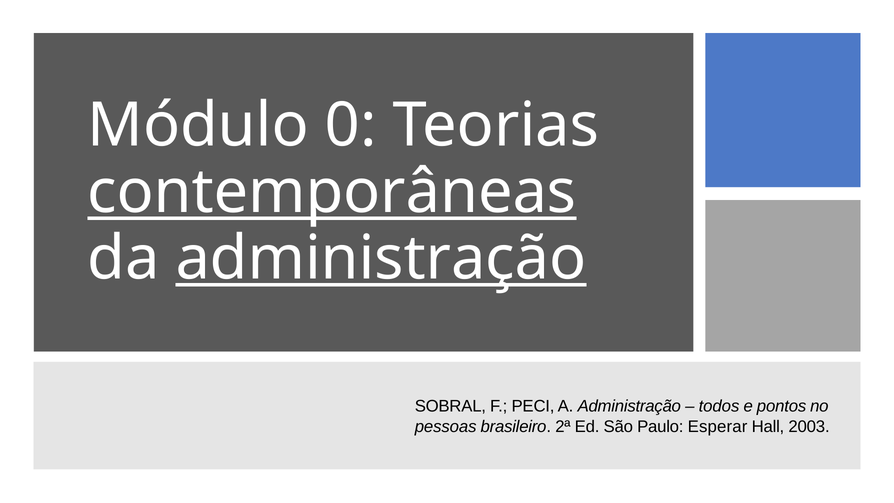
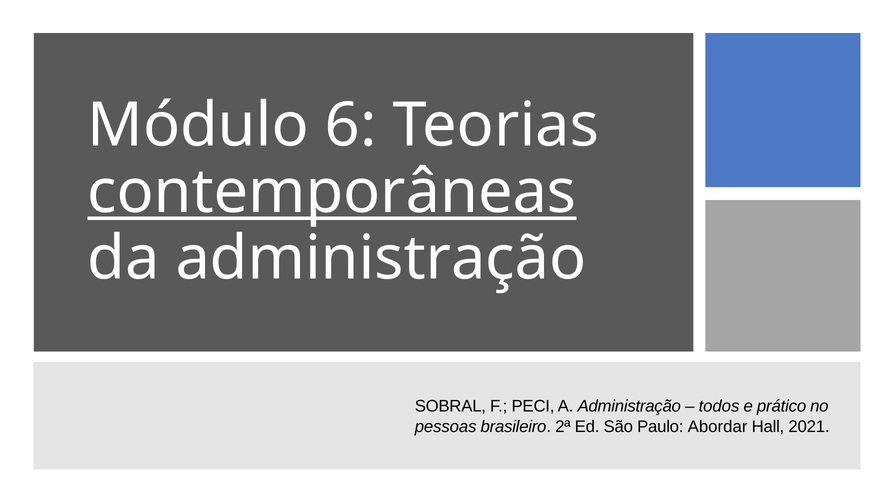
0: 0 -> 6 (351, 125)
administração underline: present -> none (381, 258)
pontos: pontos -> prático (782, 406)
Esperar: Esperar -> Abordar (718, 426)
2003: 2003 -> 2021 (809, 426)
